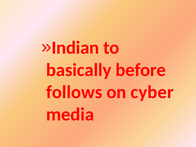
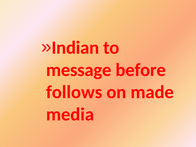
basically: basically -> message (79, 70)
cyber: cyber -> made (152, 92)
